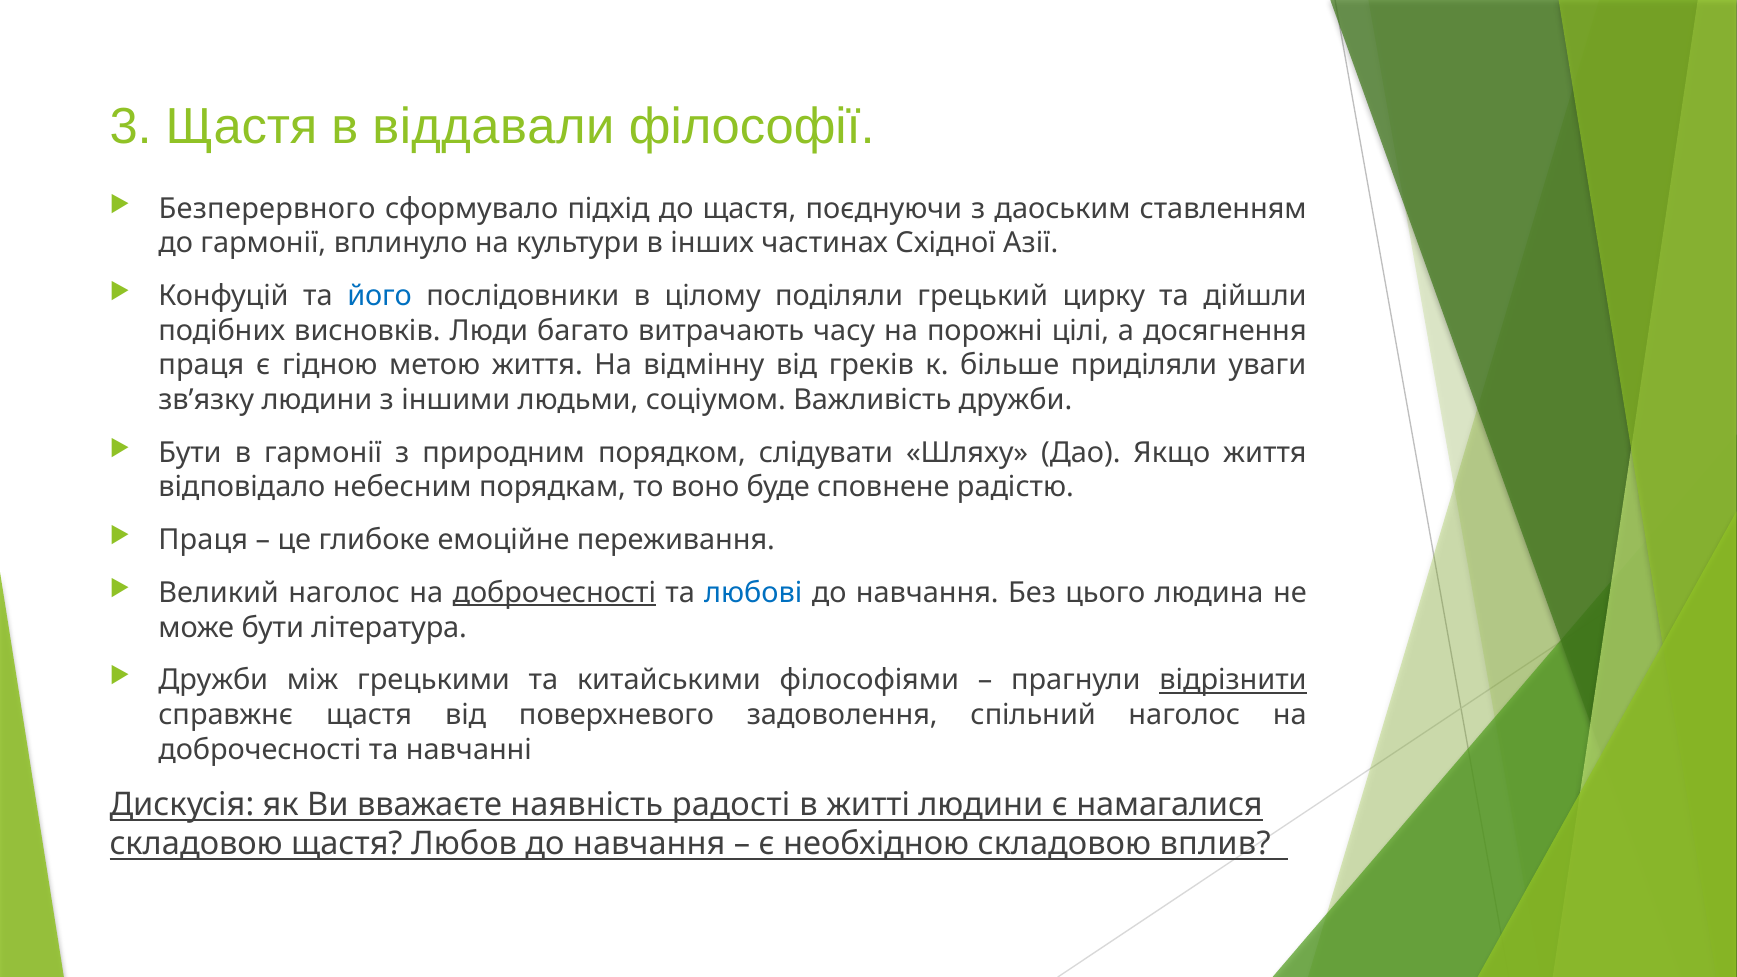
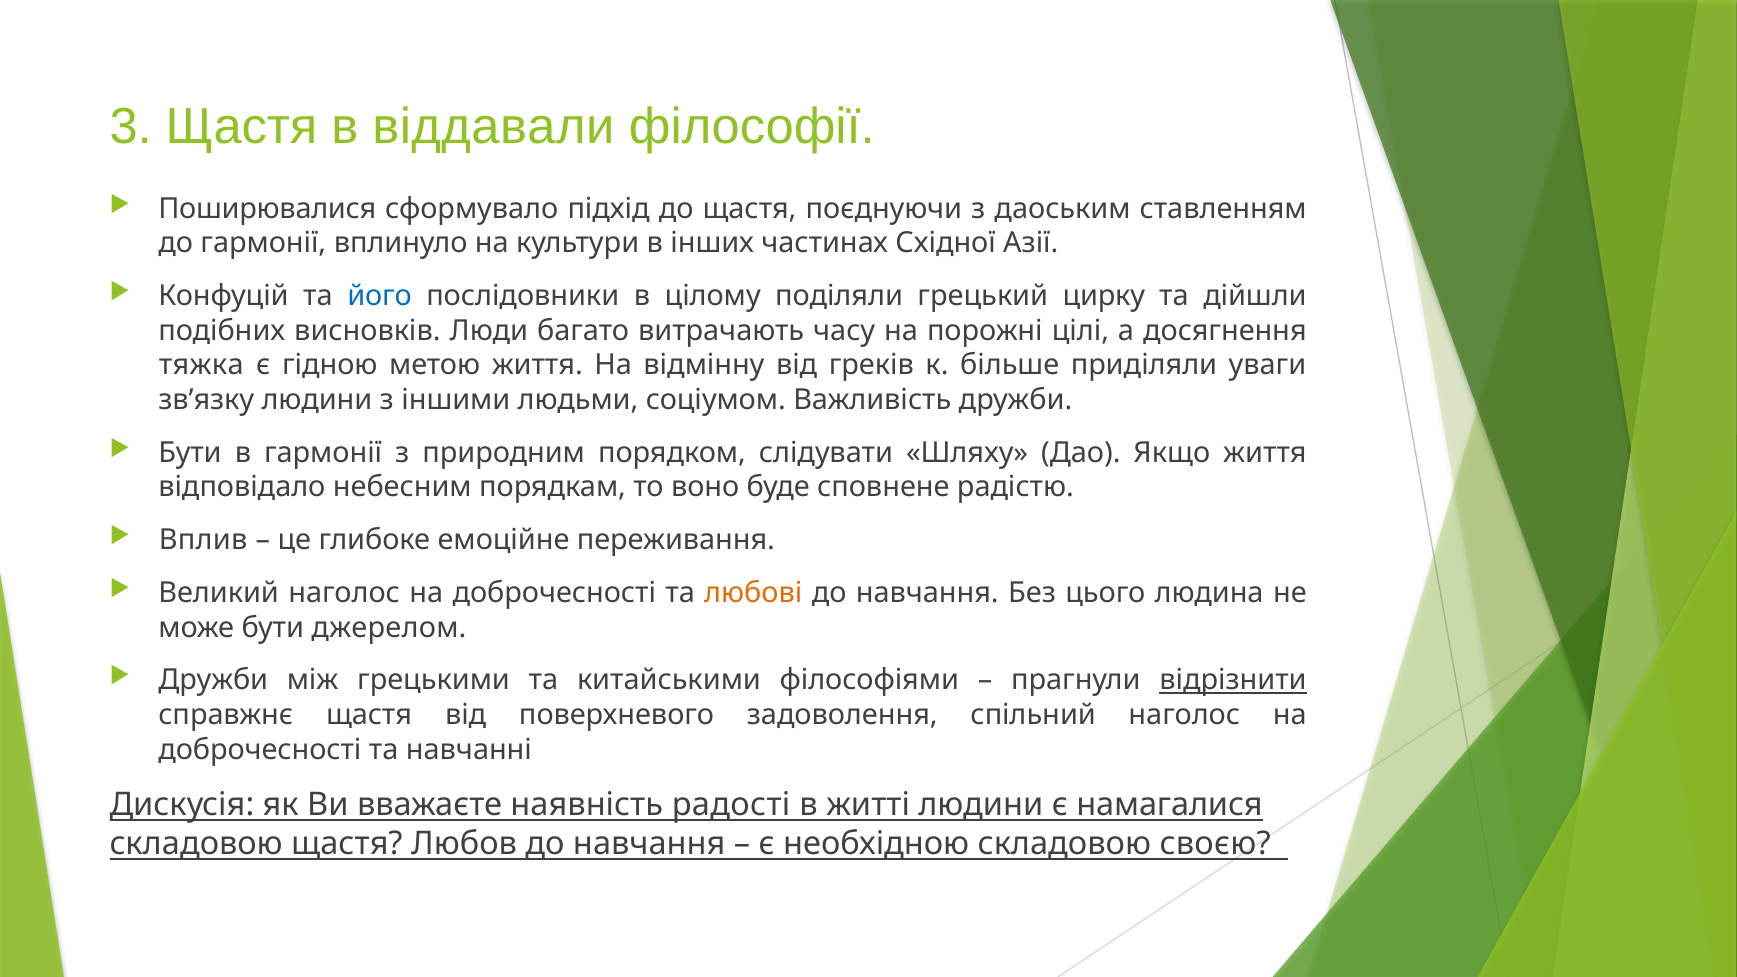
Безперервного: Безперервного -> Поширювалися (267, 208)
праця: праця -> тяжка (201, 365)
Праця: Праця -> Вплив (203, 540)
доброчесності underline: present -> none (554, 593)
любові colour: blue -> orange (753, 593)
література: література -> джерелом (389, 628)
вплив: вплив -> своєю (1215, 844)
